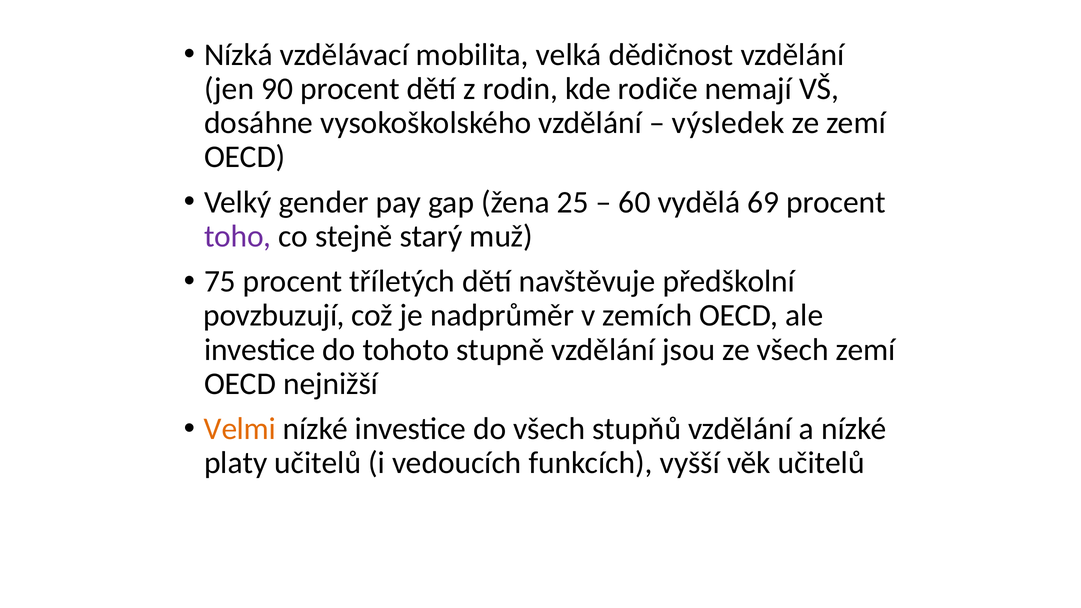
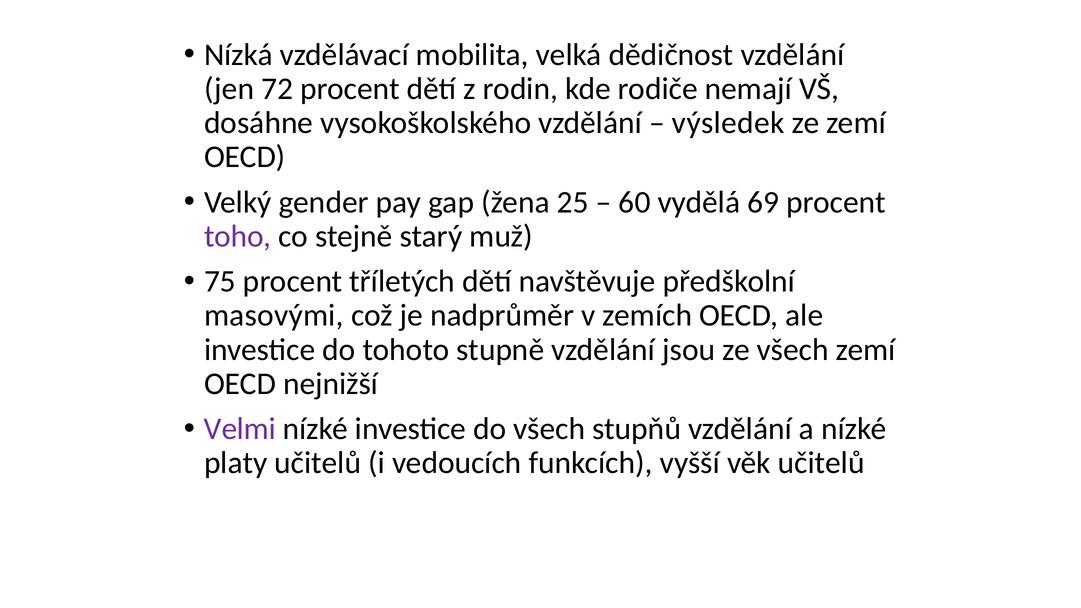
90: 90 -> 72 (277, 89)
povzbuzují: povzbuzují -> masovými (274, 316)
Velmi colour: orange -> purple (240, 429)
